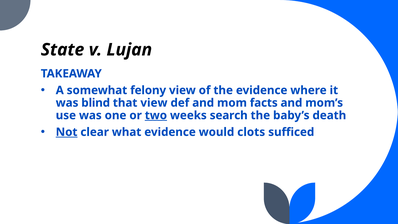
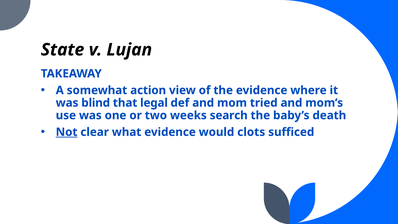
felony: felony -> action (148, 90)
that view: view -> legal (154, 103)
facts: facts -> tried (264, 103)
two underline: present -> none (156, 115)
